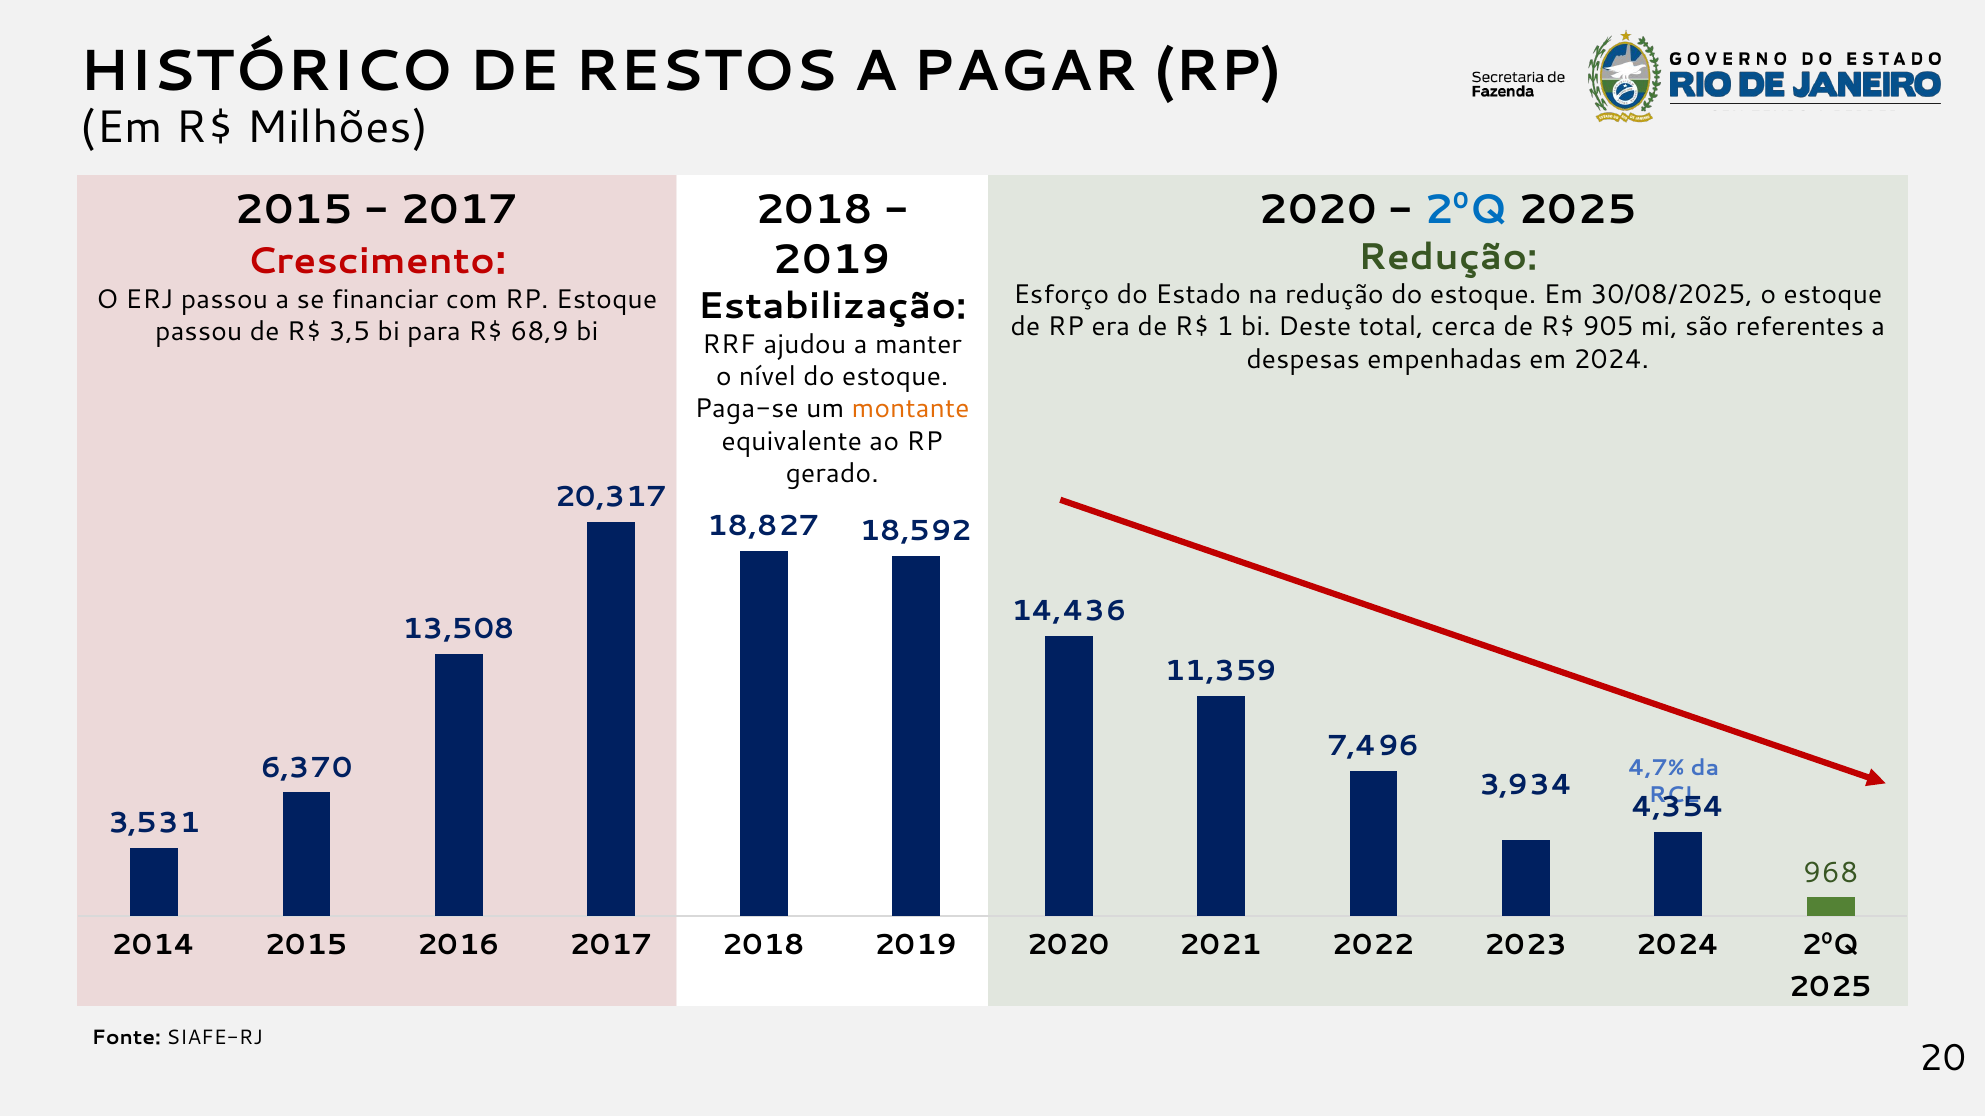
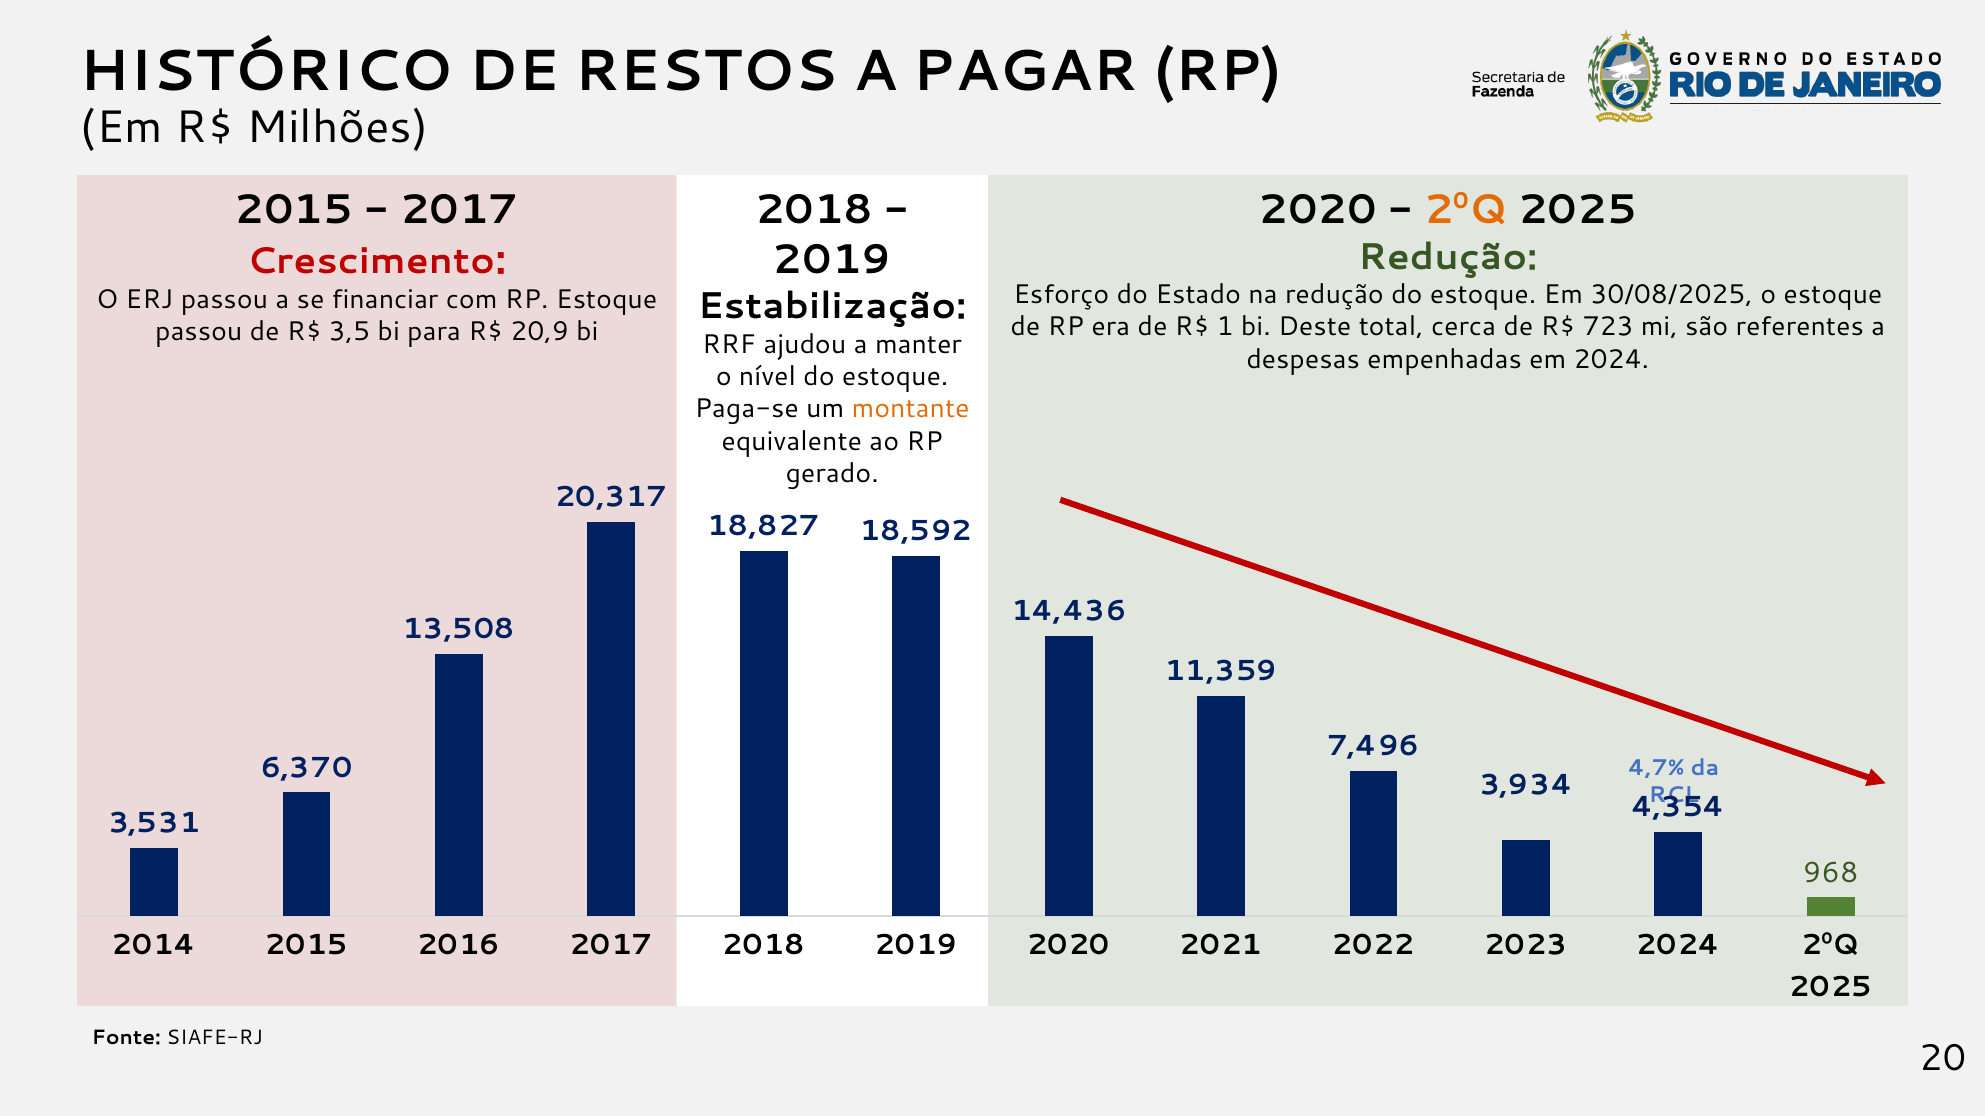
2ºQ colour: blue -> orange (1466, 210)
905: 905 -> 723 (1608, 327)
68,9: 68,9 -> 20,9 (540, 332)
